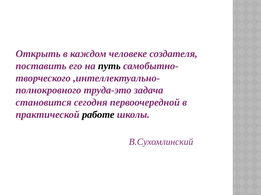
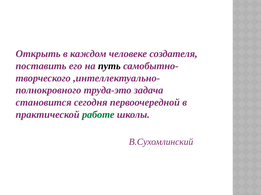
работе colour: black -> green (98, 115)
